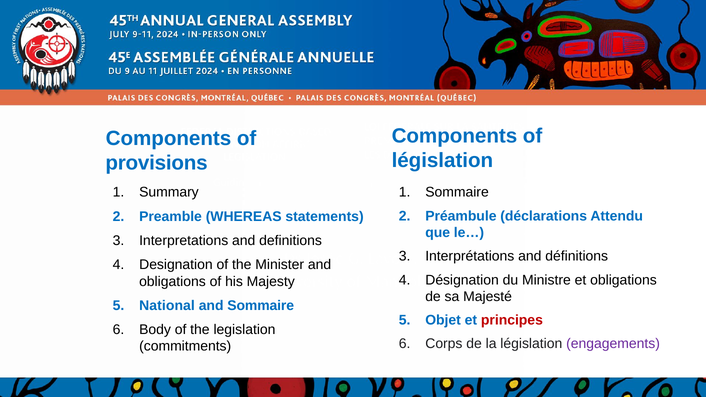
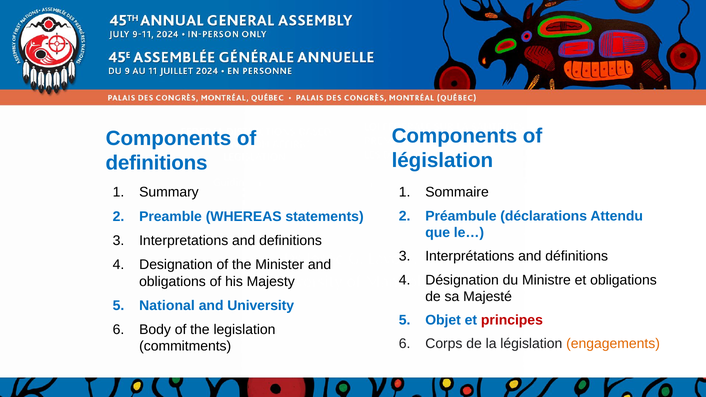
provisions: provisions -> definitions (157, 163)
and Sommaire: Sommaire -> University (261, 306)
engagements colour: purple -> orange (613, 344)
